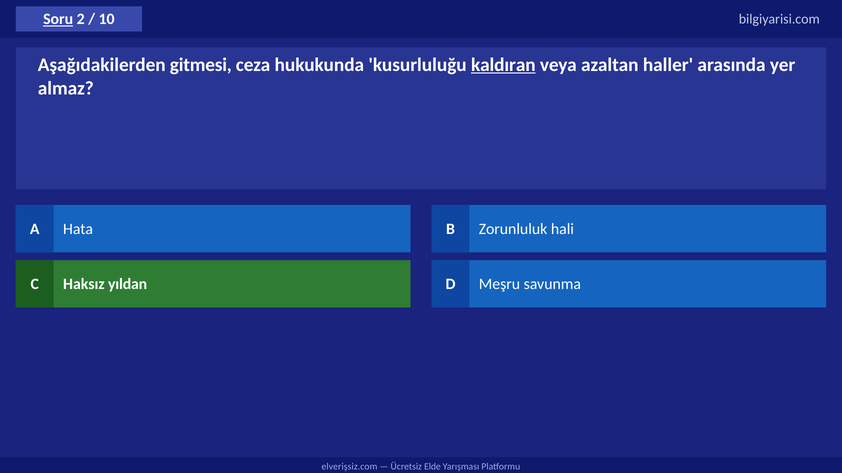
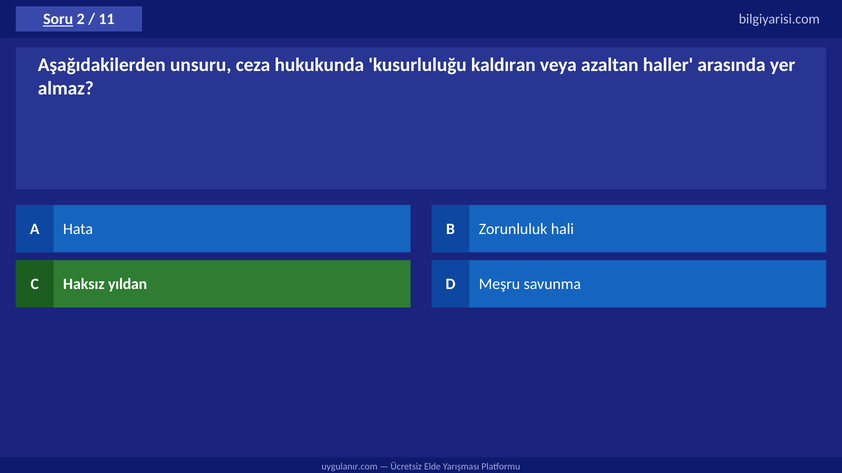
10: 10 -> 11 (107, 19)
gitmesi: gitmesi -> unsuru (201, 65)
kaldıran underline: present -> none (503, 65)
elverişsiz.com: elverişsiz.com -> uygulanır.com (350, 467)
